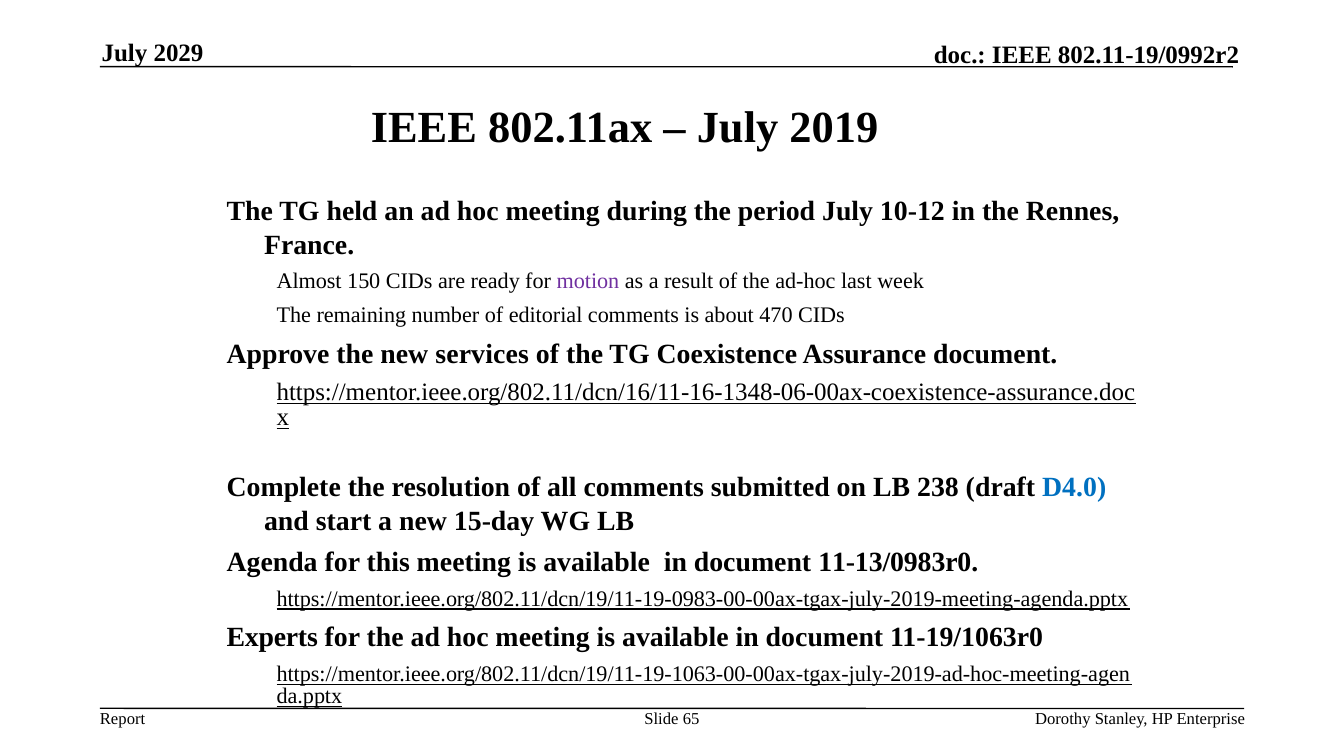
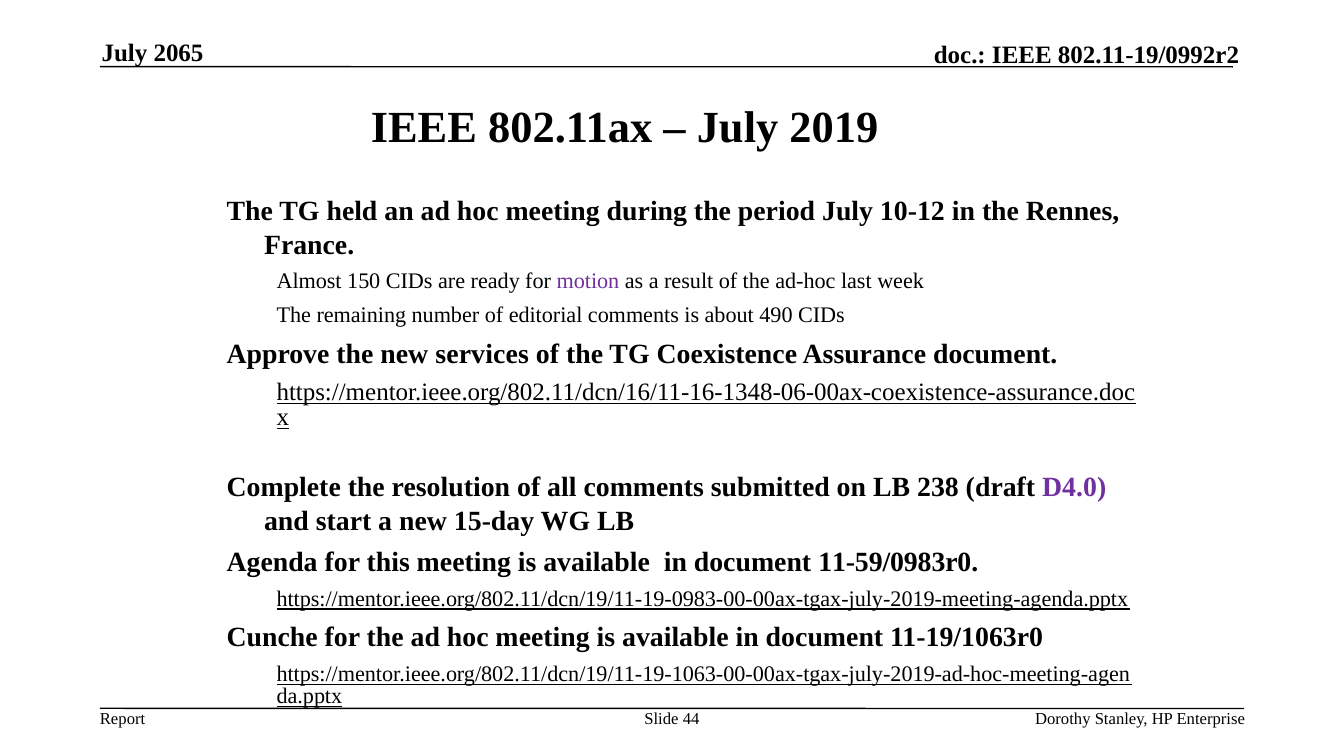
2029: 2029 -> 2065 (178, 53)
470: 470 -> 490 (776, 315)
D4.0 colour: blue -> purple (1074, 487)
11-13/0983r0: 11-13/0983r0 -> 11-59/0983r0 (898, 562)
Experts: Experts -> Cunche (272, 638)
65: 65 -> 44 (691, 719)
